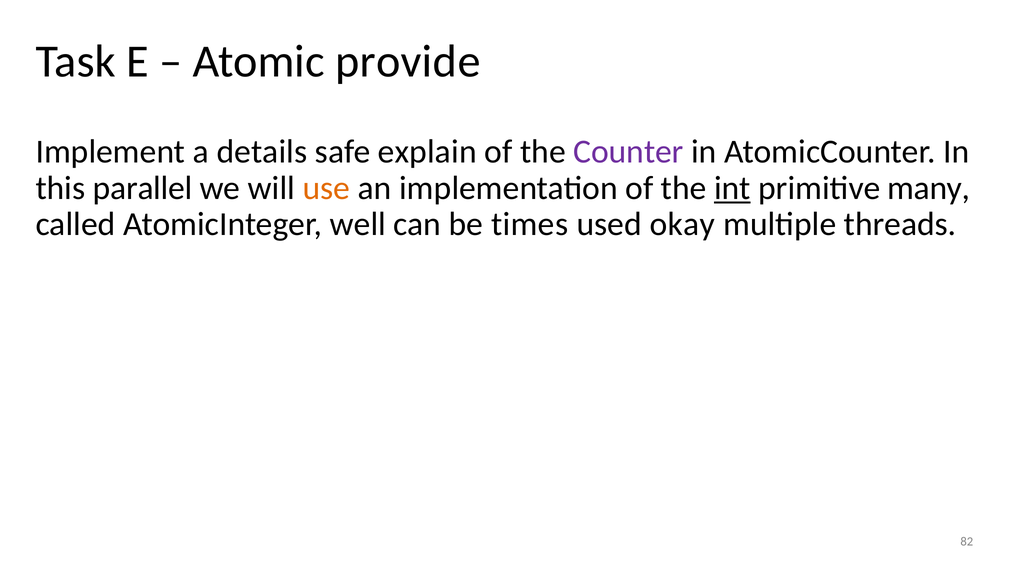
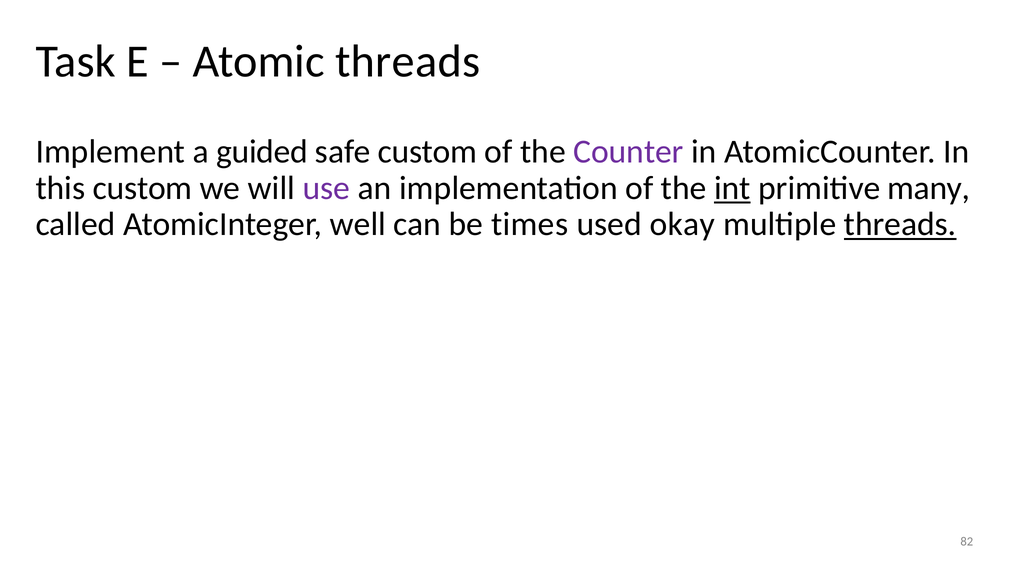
Atomic provide: provide -> threads (408, 62)
details: details -> guided (262, 152)
safe explain: explain -> custom (428, 152)
this parallel: parallel -> custom (143, 188)
use colour: orange -> purple (326, 188)
threads underline: none -> present (900, 225)
